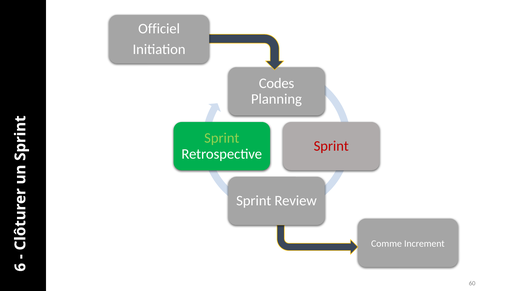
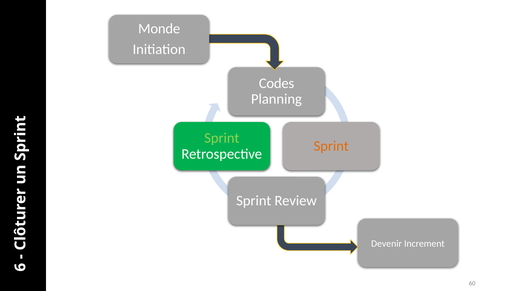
Officiel: Officiel -> Monde (159, 29)
Sprint colour: red -> orange (331, 146)
Comme: Comme -> Devenir (387, 243)
